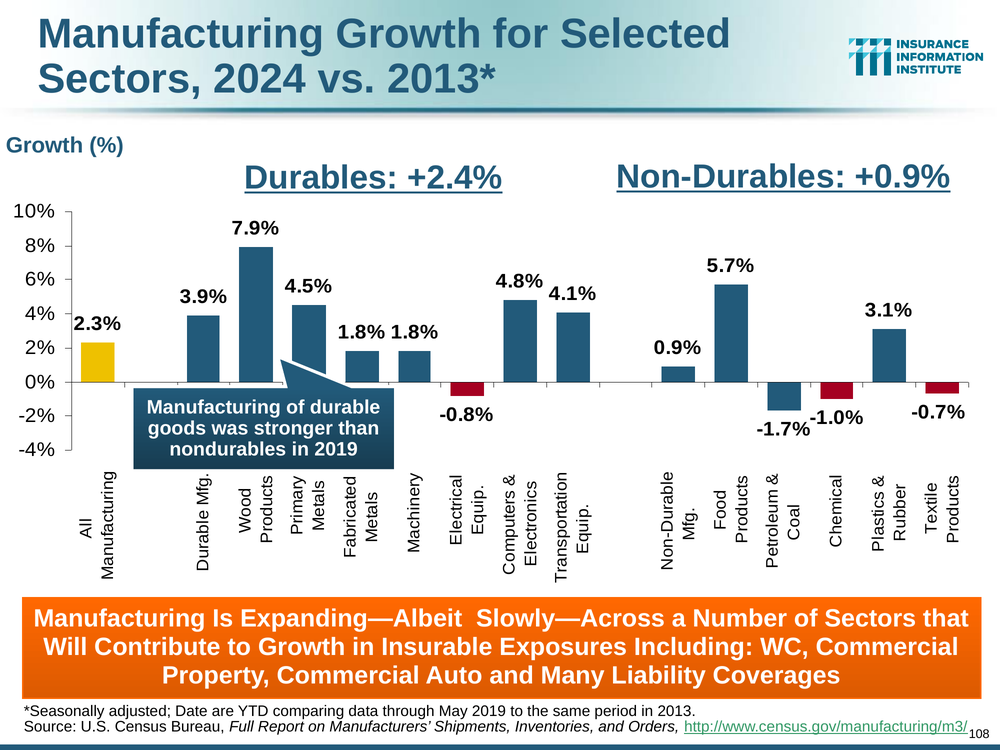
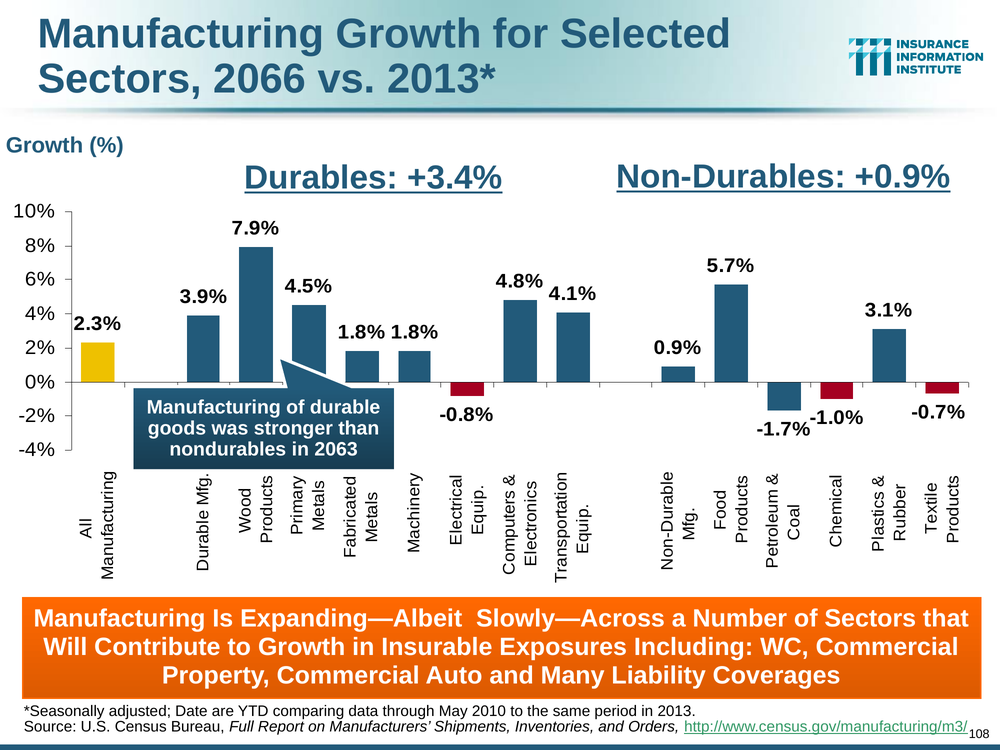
2024: 2024 -> 2066 (260, 79)
+2.4%: +2.4% -> +3.4% (455, 178)
in 2019: 2019 -> 2063 (336, 450)
May 2019: 2019 -> 2010 (489, 711)
